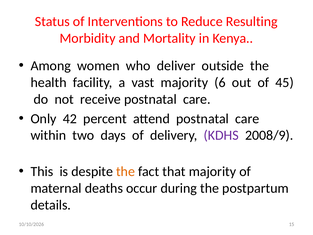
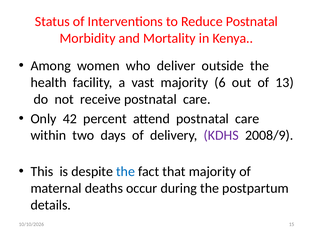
Reduce Resulting: Resulting -> Postnatal (252, 22)
45: 45 -> 13 (285, 82)
the colour: orange -> blue (126, 171)
